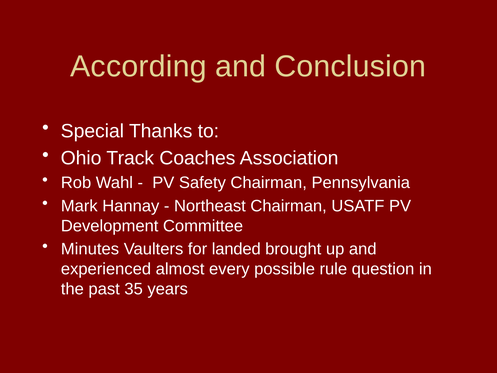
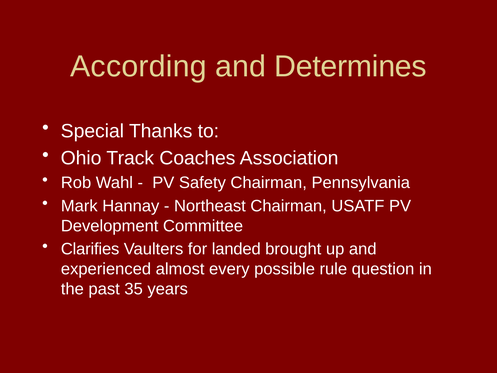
Conclusion: Conclusion -> Determines (350, 66)
Minutes: Minutes -> Clarifies (90, 249)
